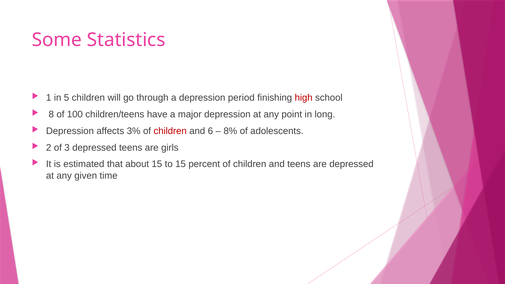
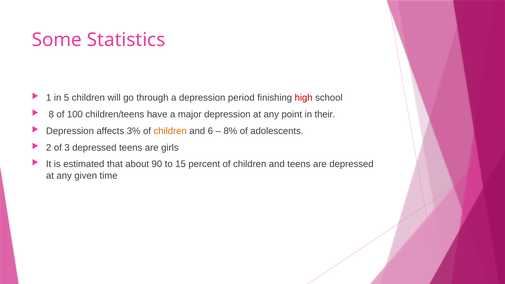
long: long -> their (325, 114)
children colour: red -> orange (170, 131)
about 15: 15 -> 90 (157, 164)
